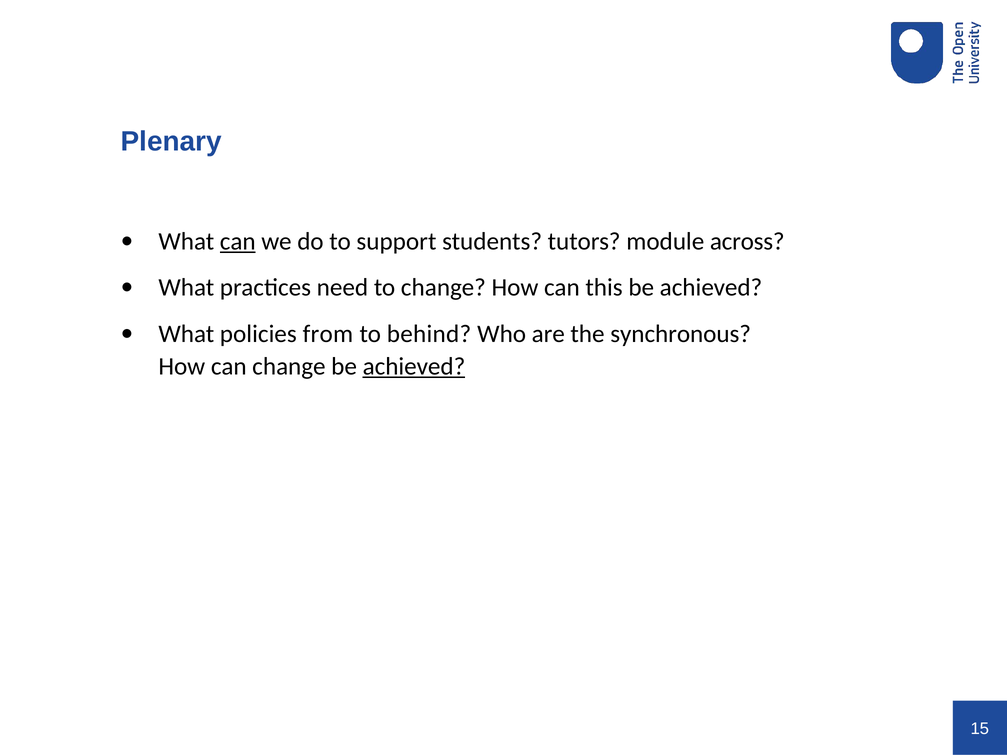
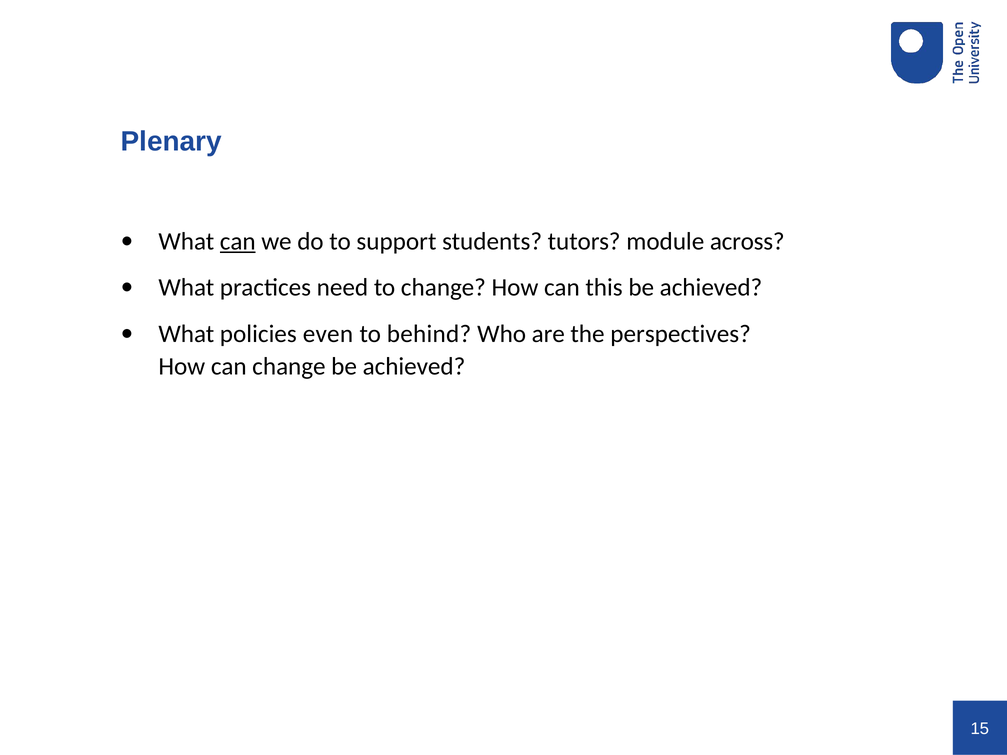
from: from -> even (328, 334)
synchronous: synchronous -> perspectives (681, 334)
achieved underline: present -> none (414, 366)
